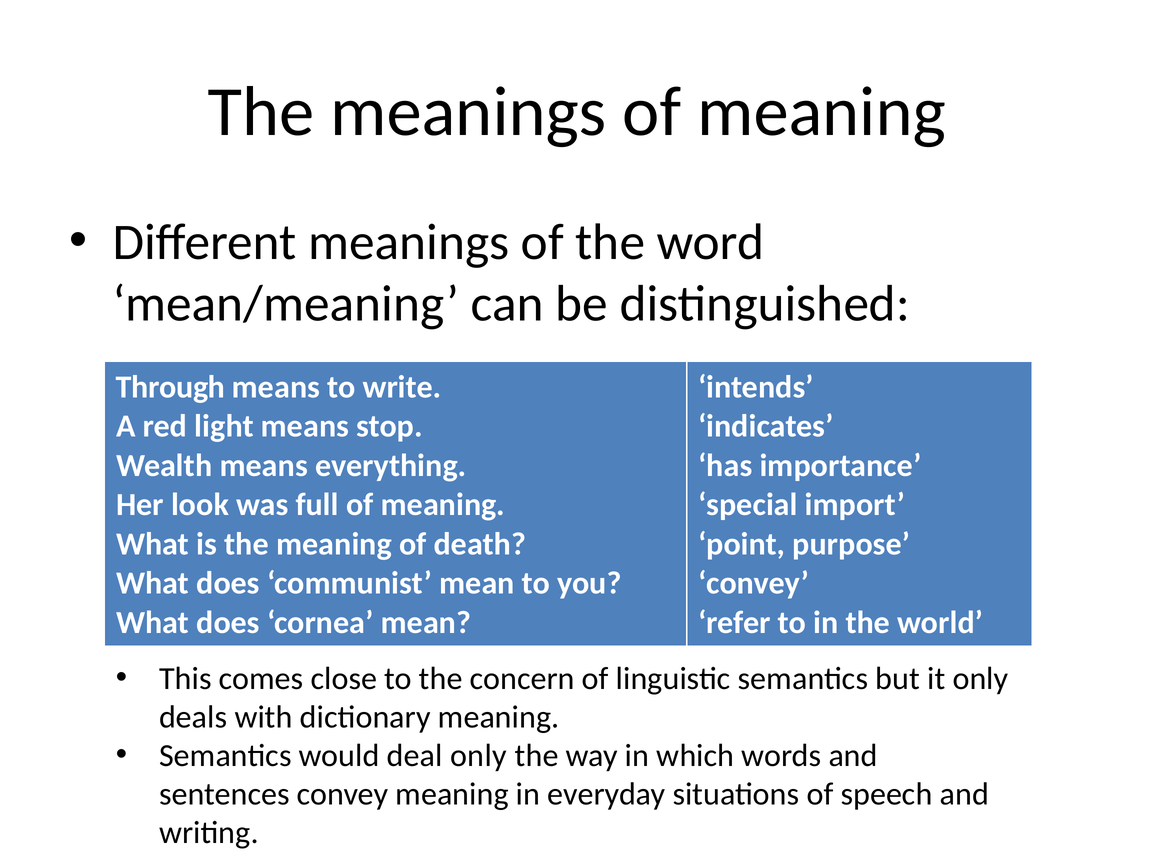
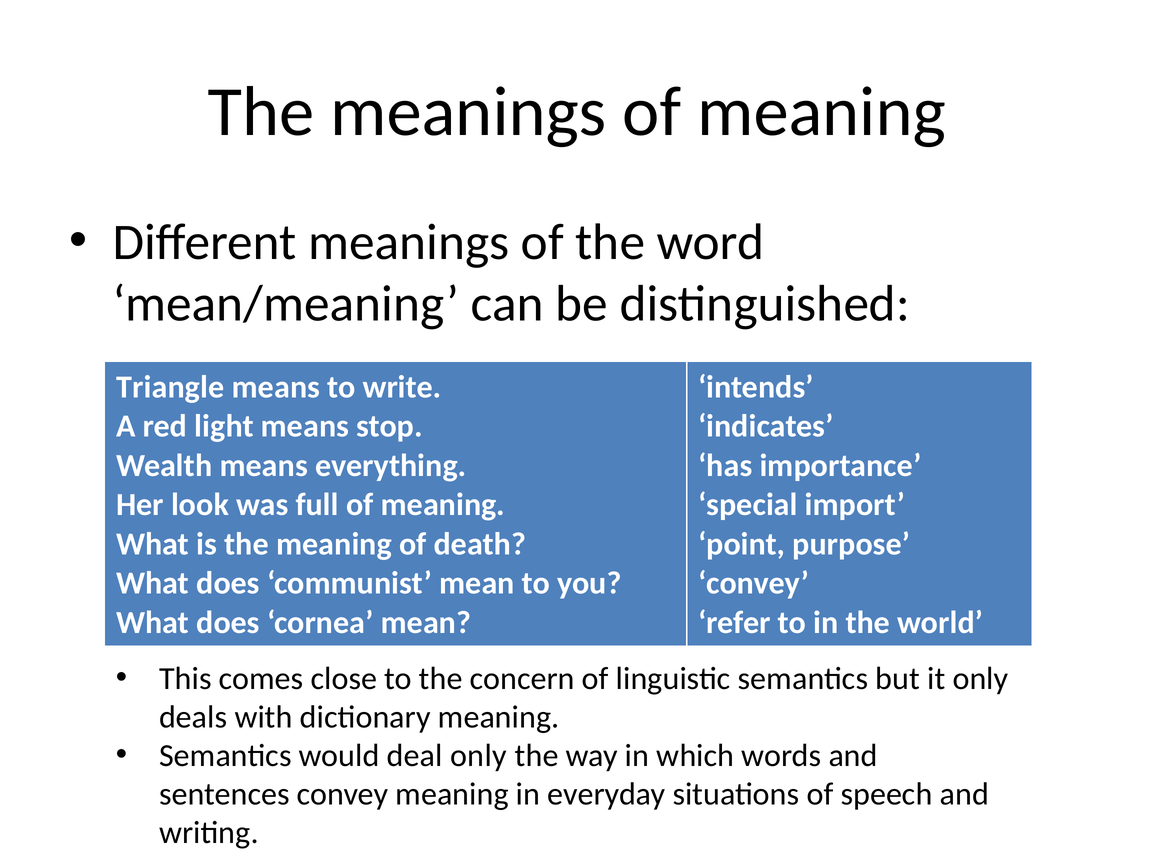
Through: Through -> Triangle (170, 387)
